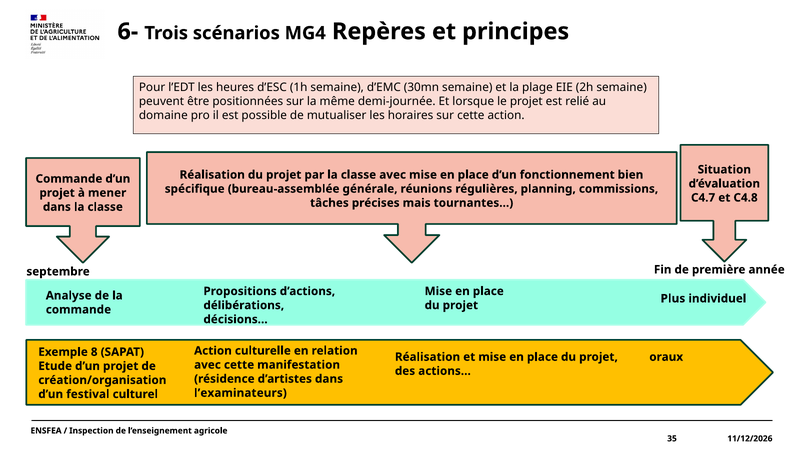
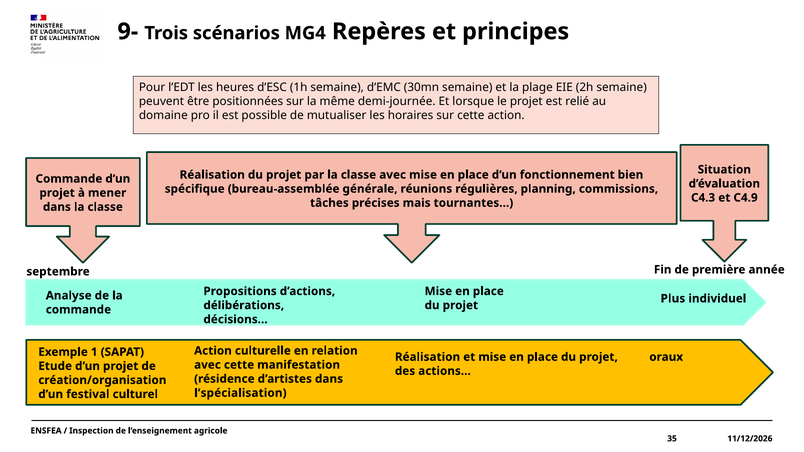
6-: 6- -> 9- (128, 32)
C4.7: C4.7 -> C4.3 (703, 198)
C4.8: C4.8 -> C4.9 (746, 198)
8: 8 -> 1 (94, 352)
l’examinateurs: l’examinateurs -> l’spécialisation (240, 393)
